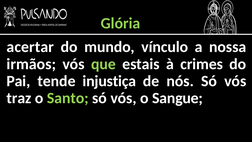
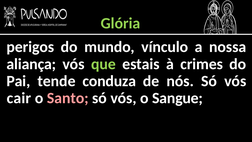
acertar: acertar -> perigos (30, 47)
irmãos: irmãos -> aliança (31, 64)
injustiça: injustiça -> conduza (109, 81)
traz: traz -> cair (19, 98)
Santo colour: light green -> pink (68, 98)
